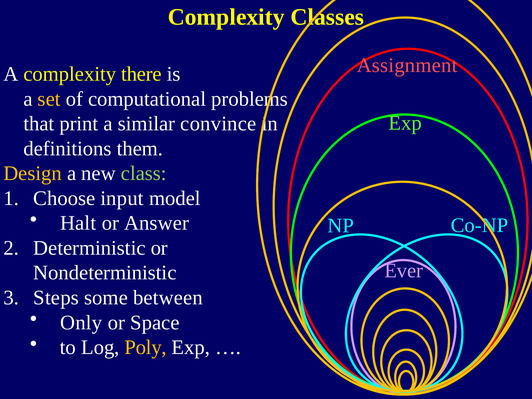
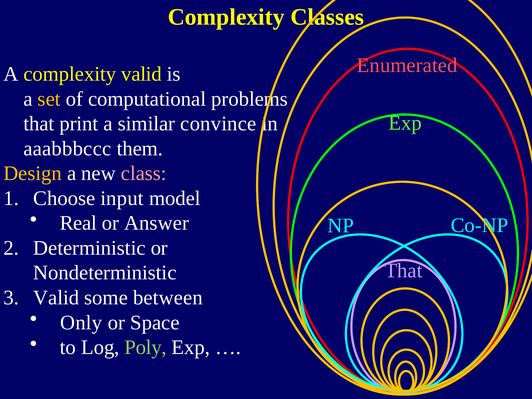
Assignment: Assignment -> Enumerated (407, 65)
complexity there: there -> valid (142, 74)
definitions: definitions -> aaabbbccc (67, 149)
class colour: light green -> pink (144, 173)
Halt: Halt -> Real (78, 223)
Ever: Ever -> That (404, 271)
Steps: Steps -> Valid (56, 298)
Poly colour: yellow -> light green (146, 347)
